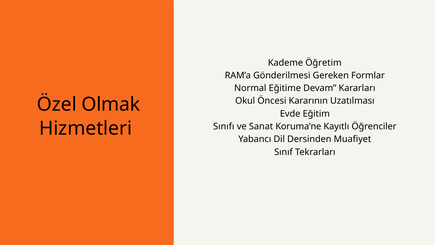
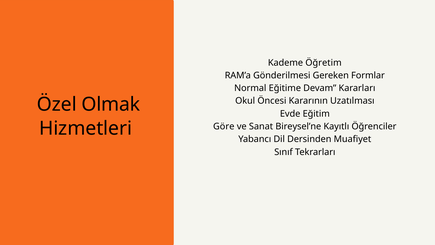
Sınıfı: Sınıfı -> Göre (224, 126)
Koruma’ne: Koruma’ne -> Bireysel’ne (298, 126)
